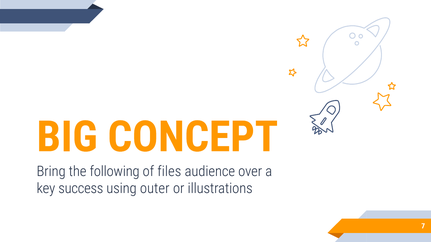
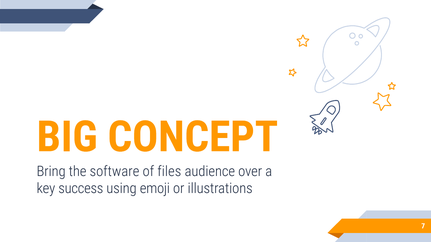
following: following -> software (115, 172)
outer: outer -> emoji (155, 189)
